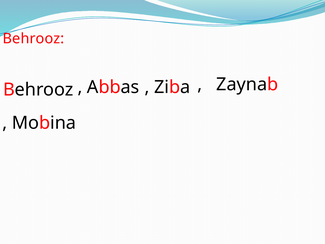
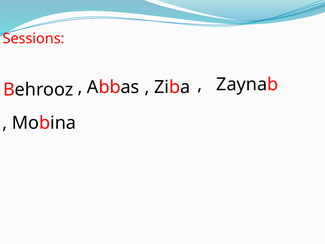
Behrooz: Behrooz -> Sessions (34, 38)
